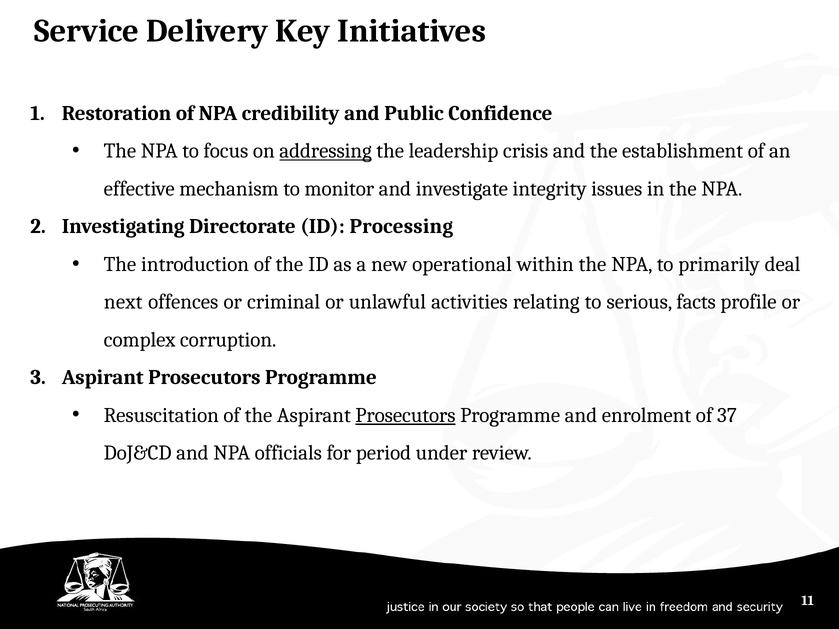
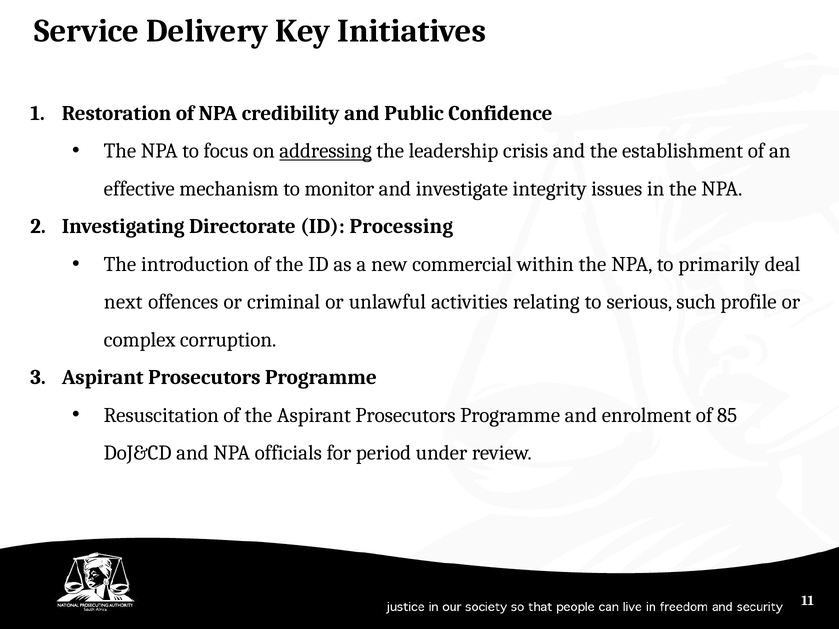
operational: operational -> commercial (462, 264)
facts: facts -> such (696, 302)
Prosecutors underline: present -> none (405, 415)
37: 37 -> 85 (727, 415)
